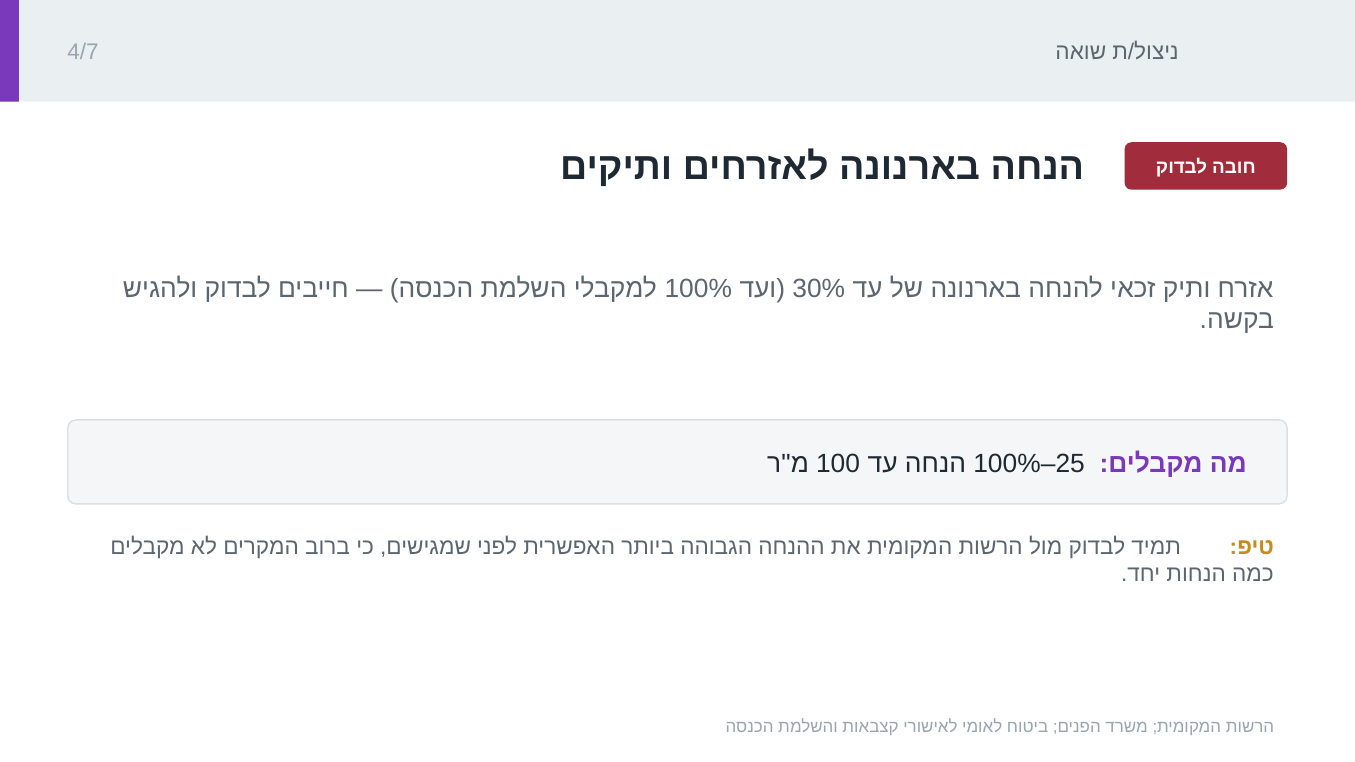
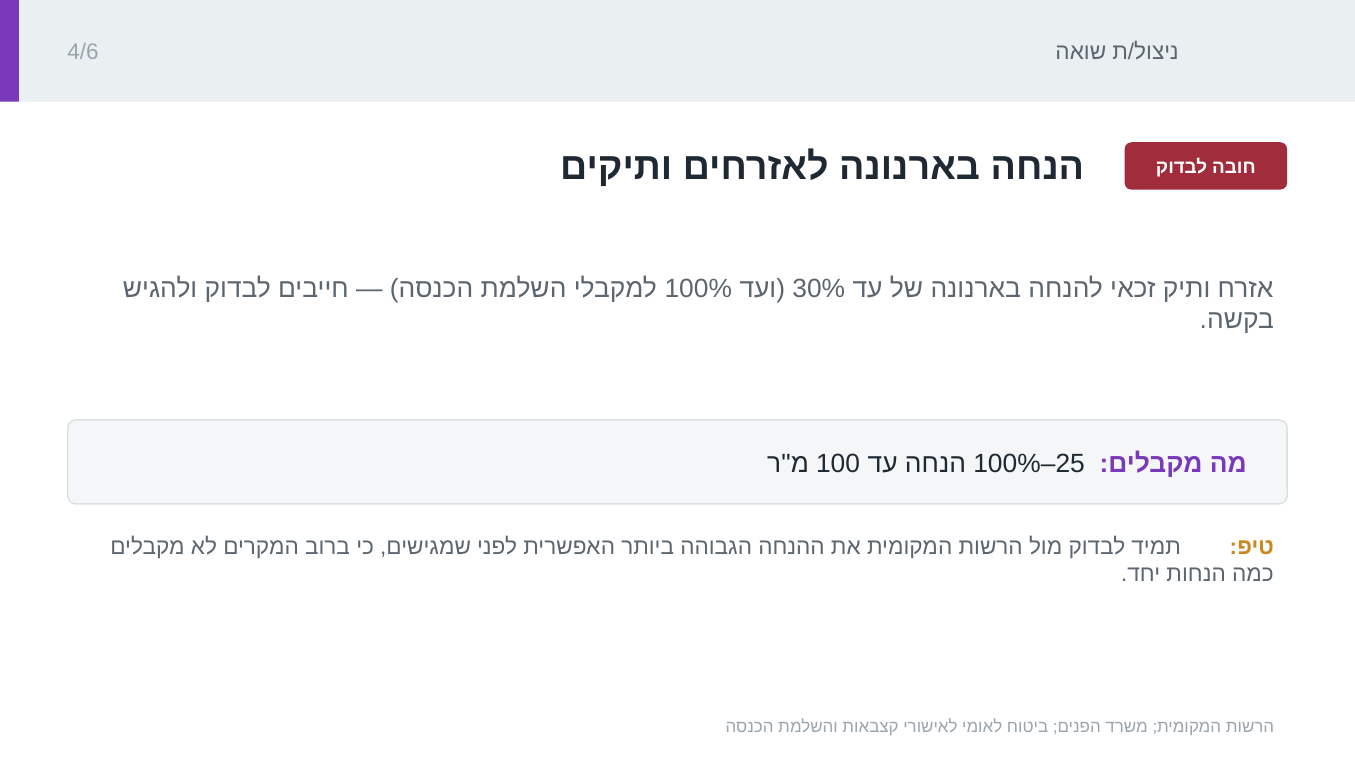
4/7: 4/7 -> 4/6 (83, 52)
